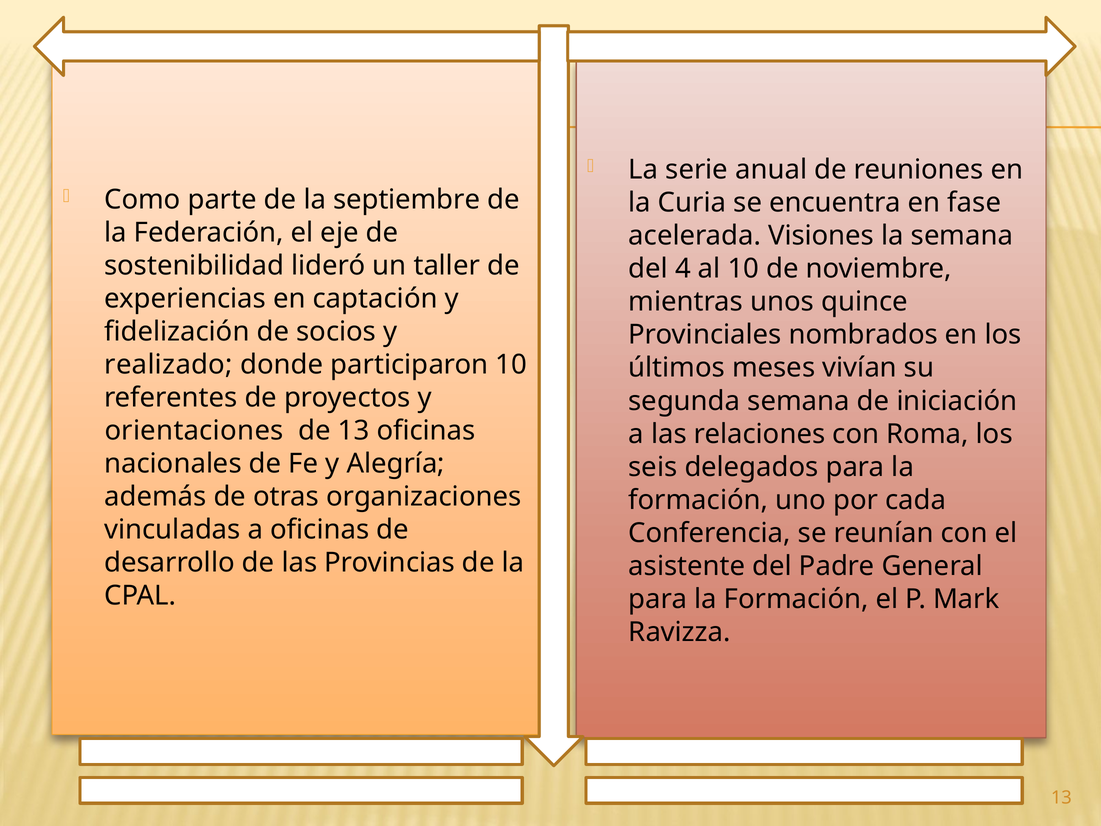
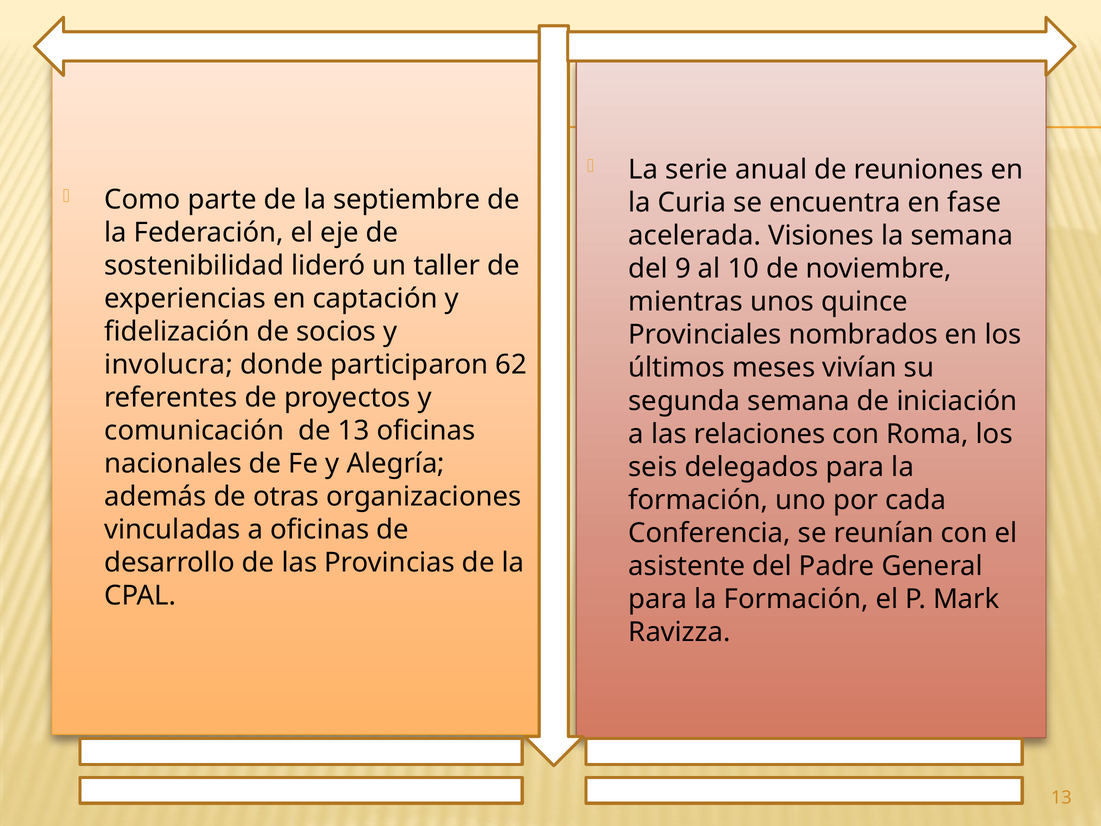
4: 4 -> 9 (683, 269)
realizado: realizado -> involucra (169, 365)
participaron 10: 10 -> 62 (511, 365)
orientaciones: orientaciones -> comunicación (194, 431)
